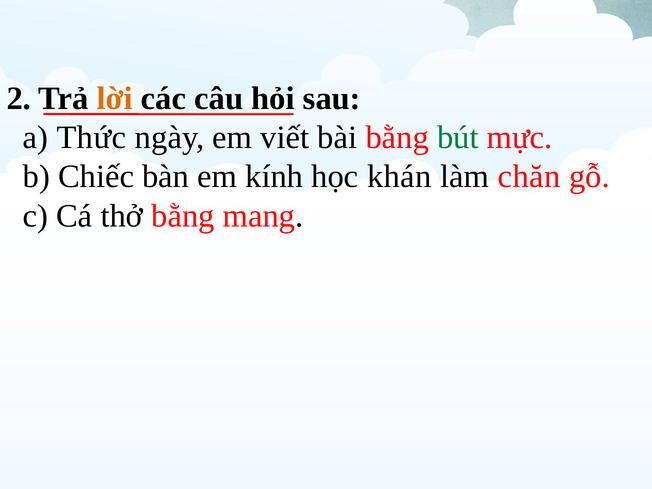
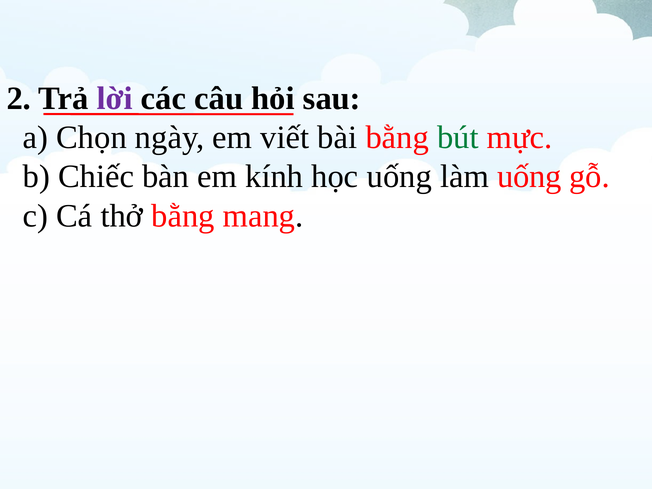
lời colour: orange -> purple (115, 98)
Thức: Thức -> Chọn (92, 138)
học khán: khán -> uống (399, 177)
làm chăn: chăn -> uống (530, 177)
